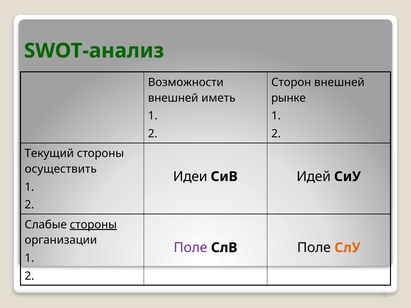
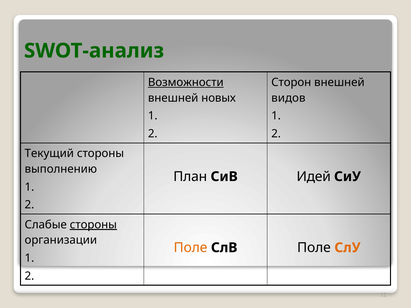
Возможности underline: none -> present (186, 82)
иметь: иметь -> новых (219, 98)
рынке: рынке -> видов (288, 98)
осуществить: осуществить -> выполнению (61, 169)
Идеи: Идеи -> План (190, 177)
Поле colour: purple -> orange (190, 248)
